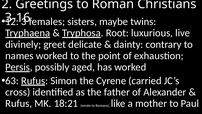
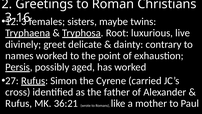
63: 63 -> 27 (12, 80)
18:21: 18:21 -> 36:21 (66, 103)
